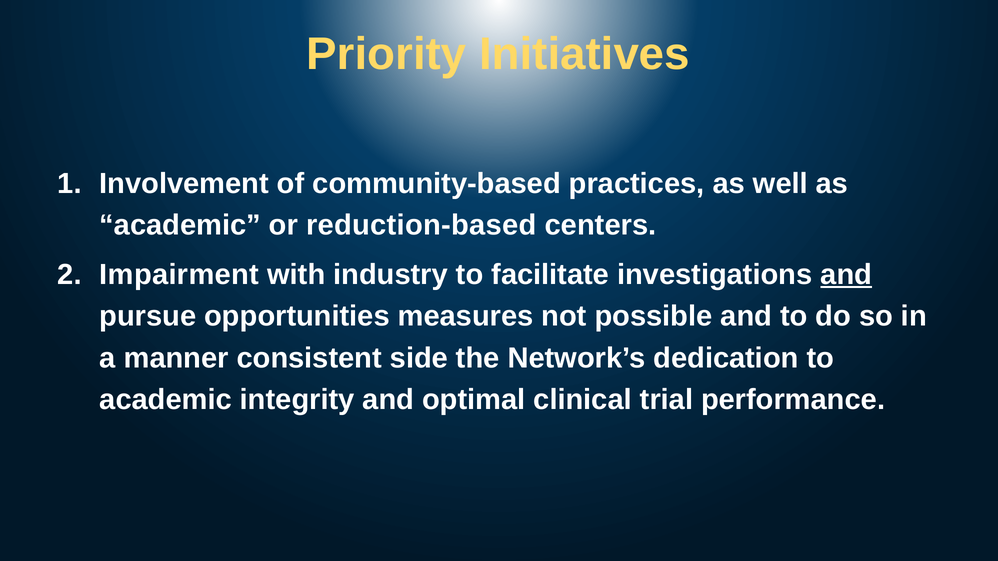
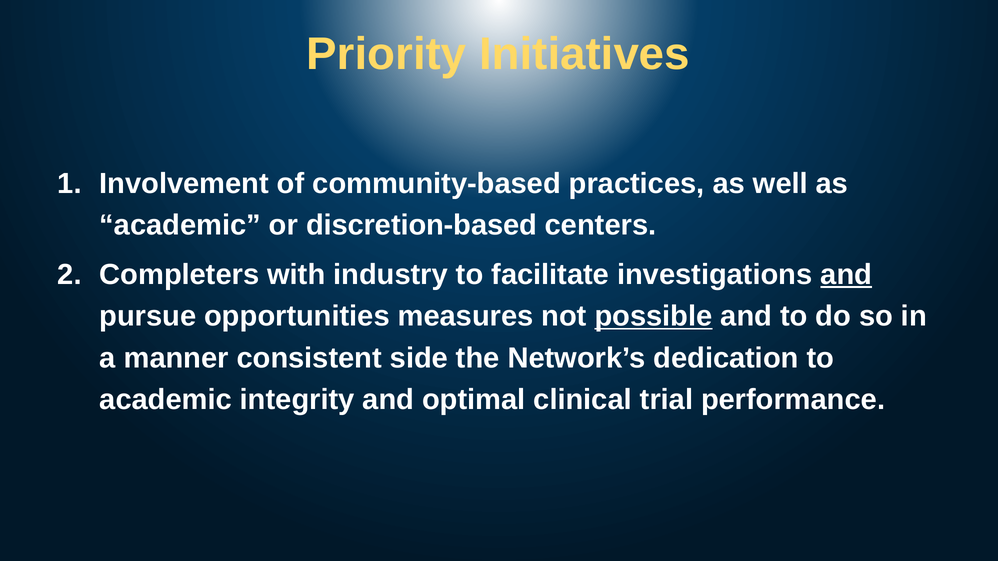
reduction-based: reduction-based -> discretion-based (422, 225)
Impairment: Impairment -> Completers (179, 275)
possible underline: none -> present (653, 317)
